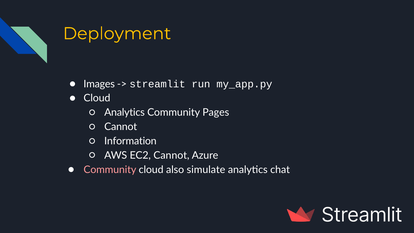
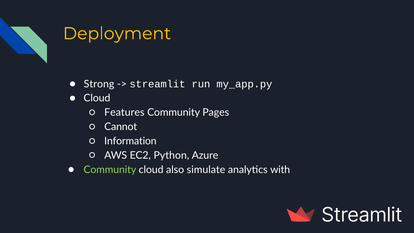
Images: Images -> Strong (99, 84)
Analytics: Analytics -> Features (124, 112)
EC2 Cannot: Cannot -> Python (171, 155)
Community colour: pink -> light green (110, 170)
chat: chat -> with (280, 170)
